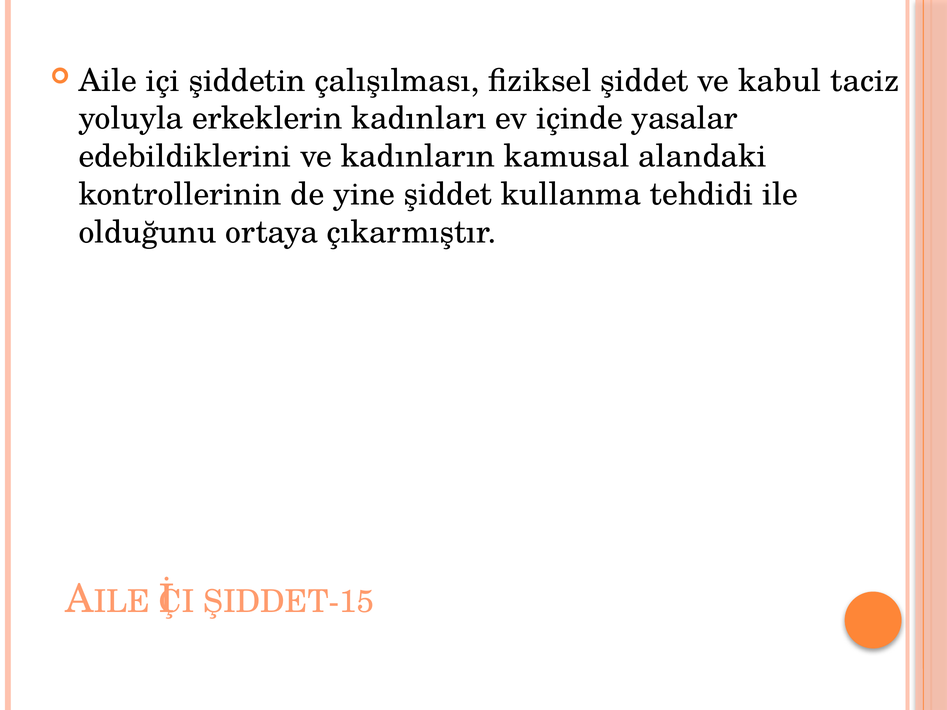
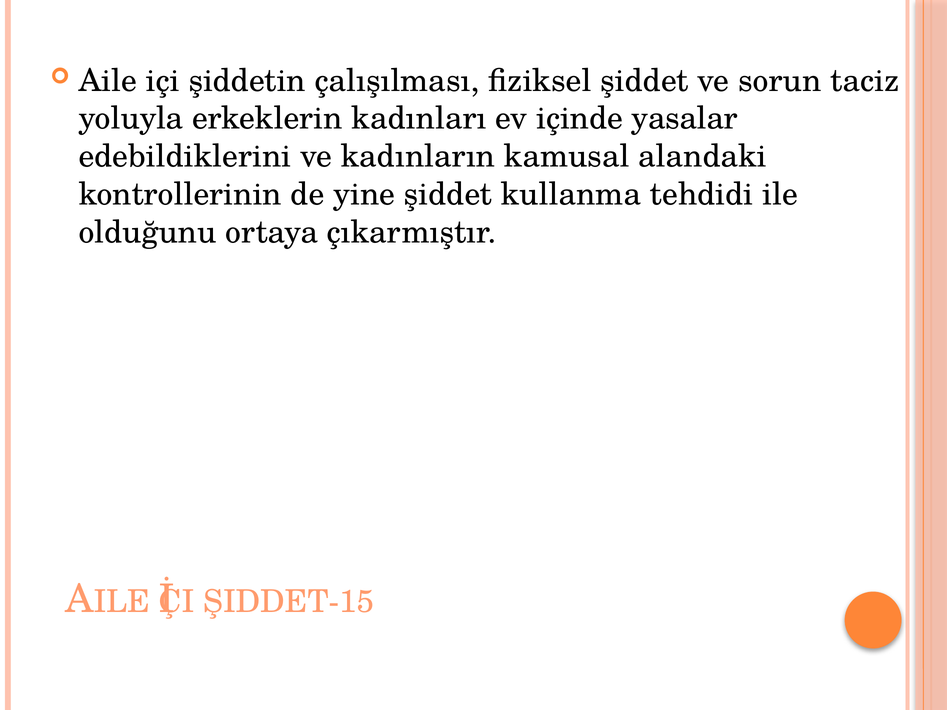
kabul: kabul -> sorun (780, 81)
